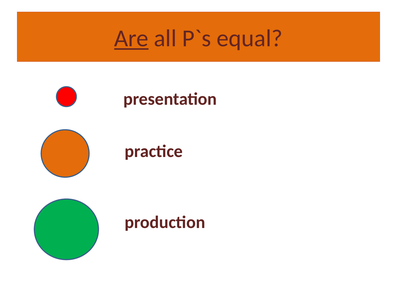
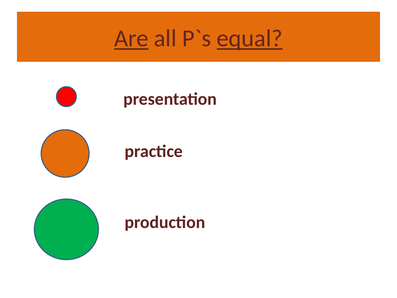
equal underline: none -> present (250, 38)
